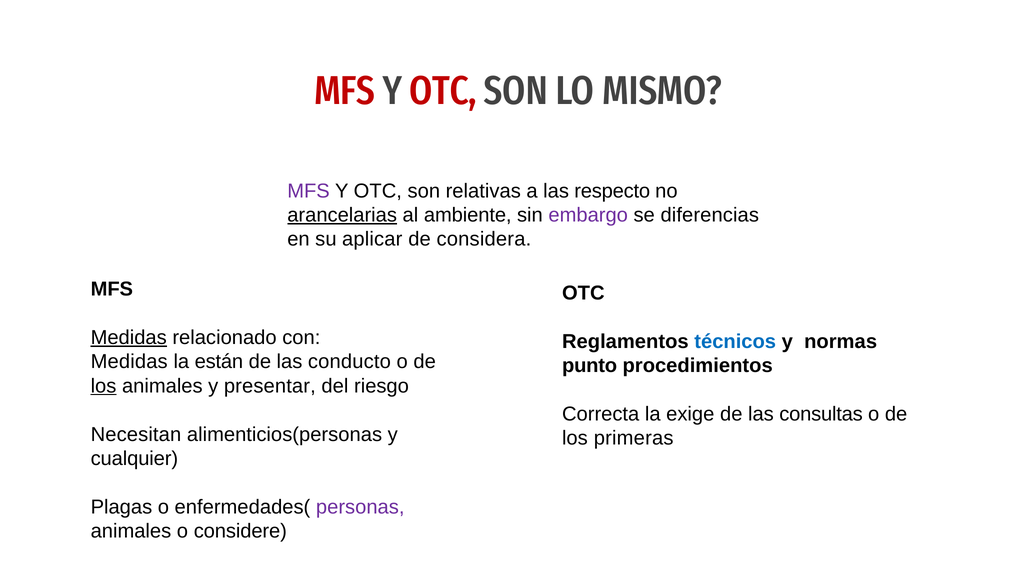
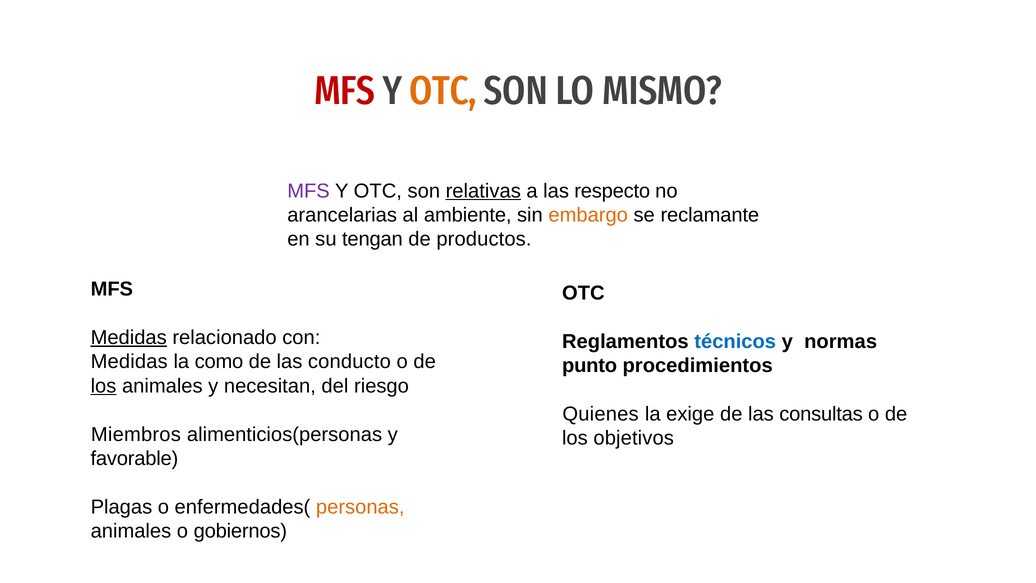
OTC colour: red -> orange (443, 91)
relativas underline: none -> present (483, 191)
arancelarias underline: present -> none (342, 215)
embargo colour: purple -> orange (588, 215)
diferencias: diferencias -> reclamante (710, 215)
aplicar: aplicar -> tengan (372, 239)
considera: considera -> productos (484, 239)
están: están -> como (219, 362)
presentar: presentar -> necesitan (270, 386)
Correcta: Correcta -> Quienes (601, 414)
Necesitan: Necesitan -> Miembros (136, 434)
primeras: primeras -> objetivos (634, 438)
cualquier: cualquier -> favorable (134, 458)
personas colour: purple -> orange (360, 507)
considere: considere -> gobiernos (240, 531)
